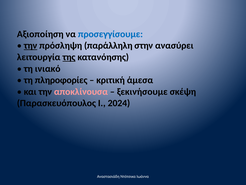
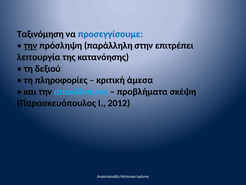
Αξιοποίηση: Αξιοποίηση -> Ταξινόμηση (40, 34)
ανασύρει: ανασύρει -> επιτρέπει (174, 45)
της underline: present -> none (69, 57)
ινιακό: ινιακό -> δεξιού (48, 68)
αποκλίνουσα colour: pink -> light blue (81, 91)
ξεκινήσουμε: ξεκινήσουμε -> προβλήματα (142, 91)
2024: 2024 -> 2012 (119, 103)
